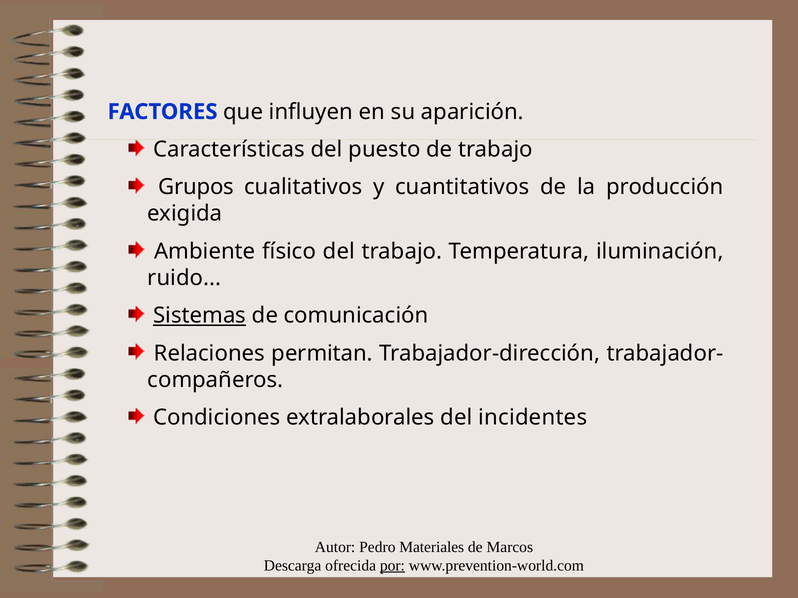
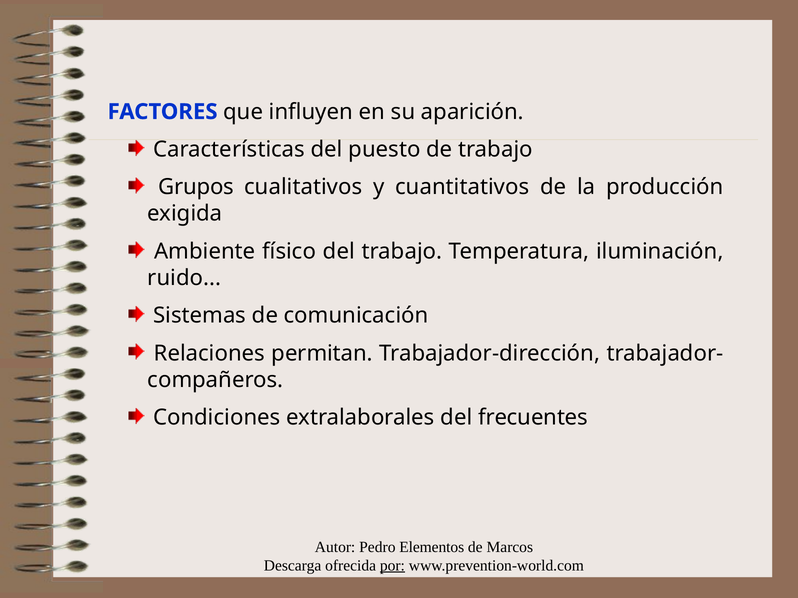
Sistemas underline: present -> none (200, 316)
incidentes: incidentes -> frecuentes (533, 418)
Materiales: Materiales -> Elementos (432, 547)
